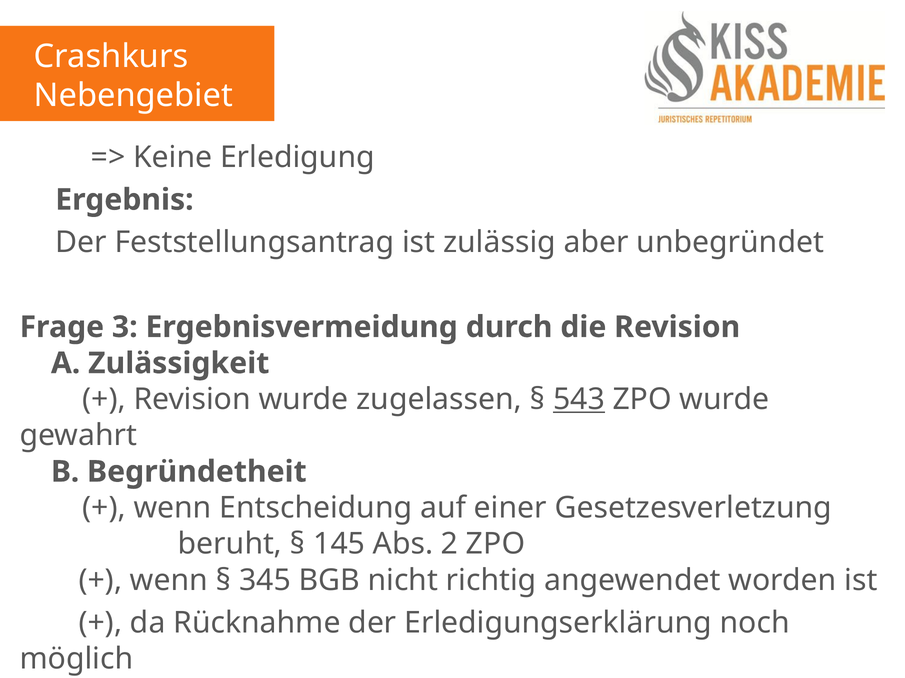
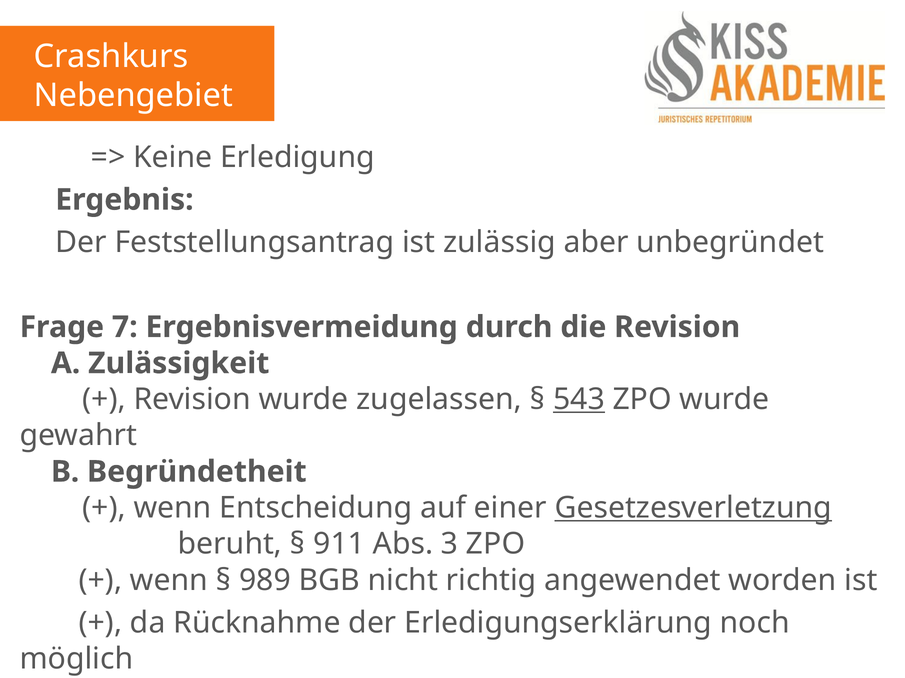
3: 3 -> 7 (125, 327)
Gesetzesverletzung underline: none -> present (693, 508)
145: 145 -> 911 (339, 545)
2: 2 -> 3 (450, 545)
345: 345 -> 989 (265, 581)
